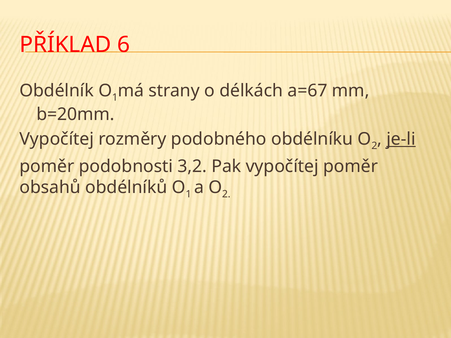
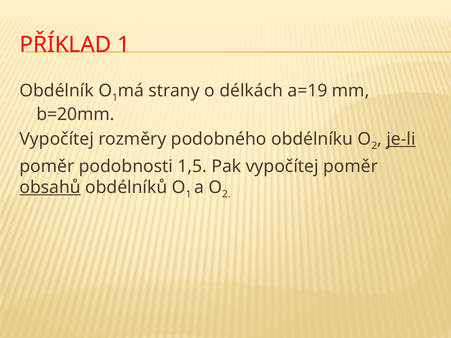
PŘÍKLAD 6: 6 -> 1 (124, 45)
a=67: a=67 -> a=19 (307, 91)
3,2: 3,2 -> 1,5 (192, 166)
obsahů underline: none -> present (50, 187)
